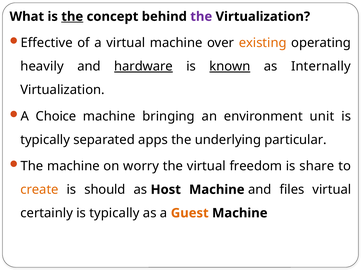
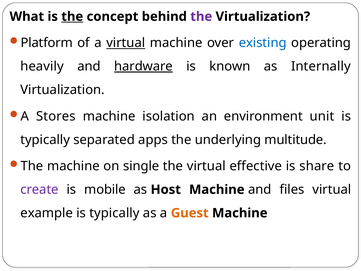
Effective: Effective -> Platform (47, 43)
virtual underline: none -> present (126, 43)
existing colour: orange -> blue (263, 43)
known underline: present -> none (230, 66)
Choice: Choice -> Stores (56, 116)
bringing: bringing -> isolation (169, 116)
particular: particular -> multitude (296, 140)
worry: worry -> single (141, 166)
freedom: freedom -> effective (256, 166)
create colour: orange -> purple (39, 189)
should: should -> mobile (105, 189)
certainly: certainly -> example (47, 213)
